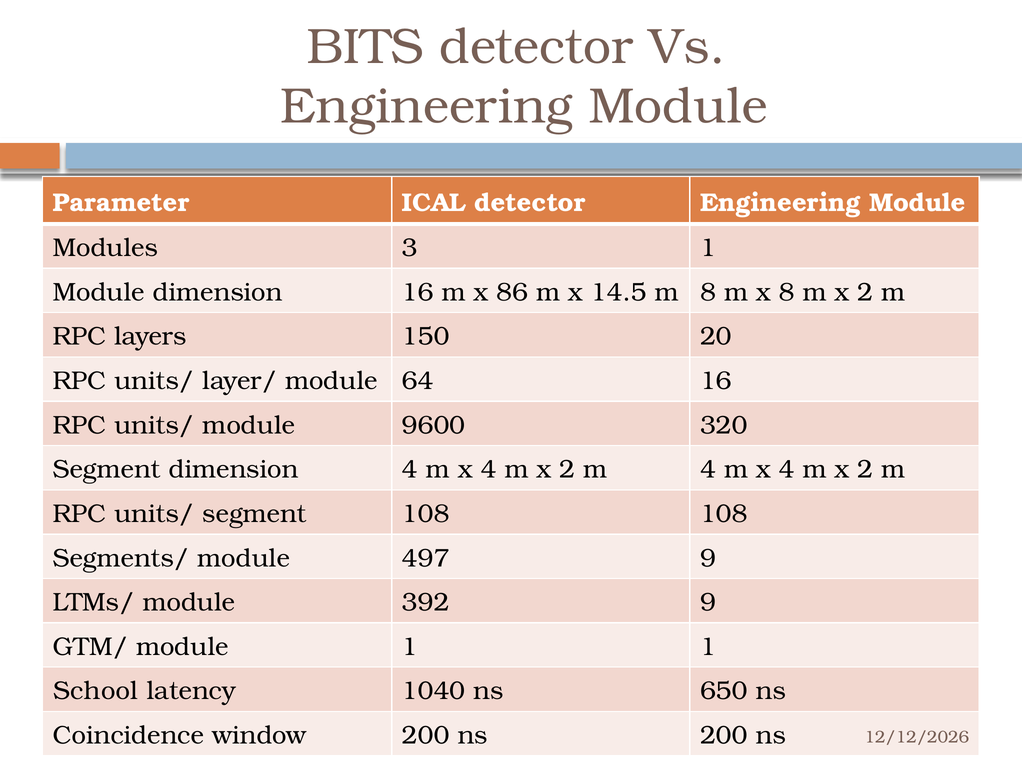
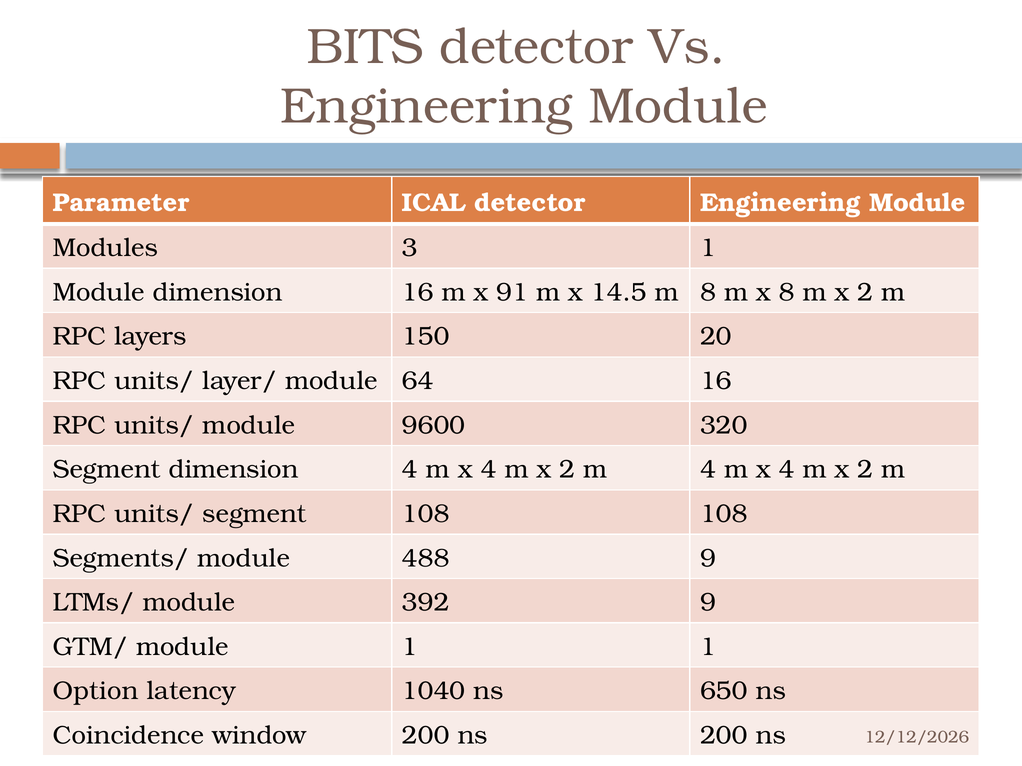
86: 86 -> 91 (512, 292)
497: 497 -> 488 (426, 558)
School: School -> Option (96, 691)
